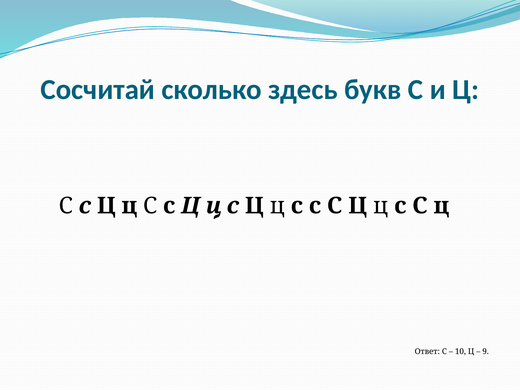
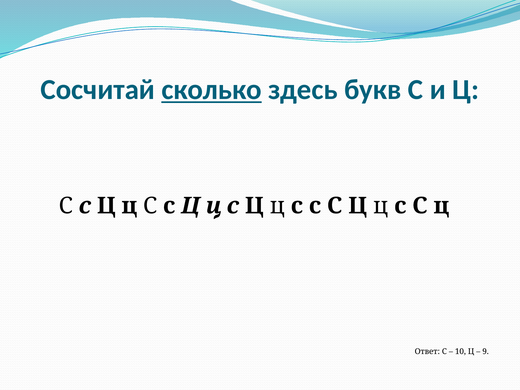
сколько underline: none -> present (212, 90)
